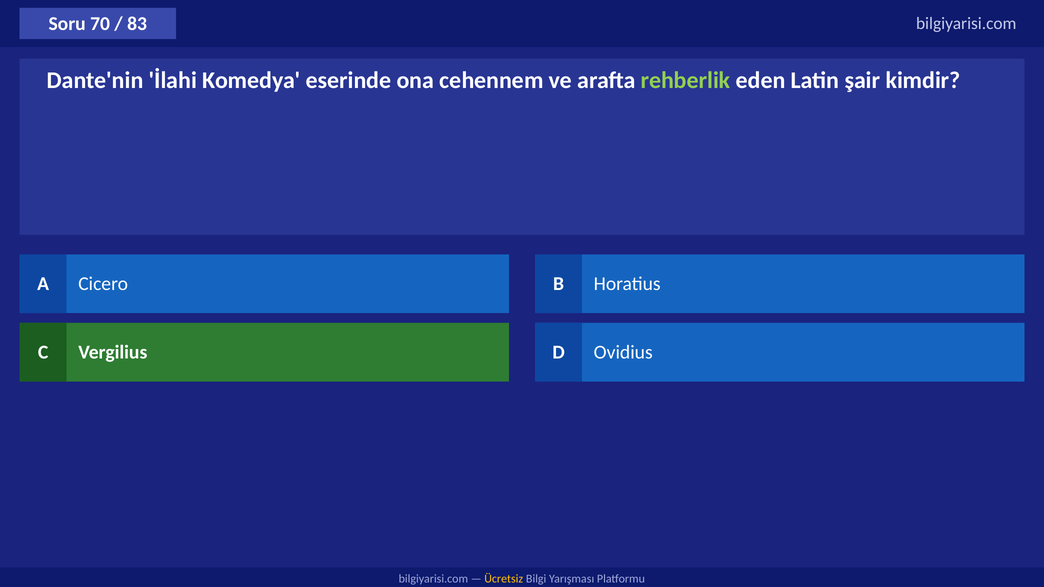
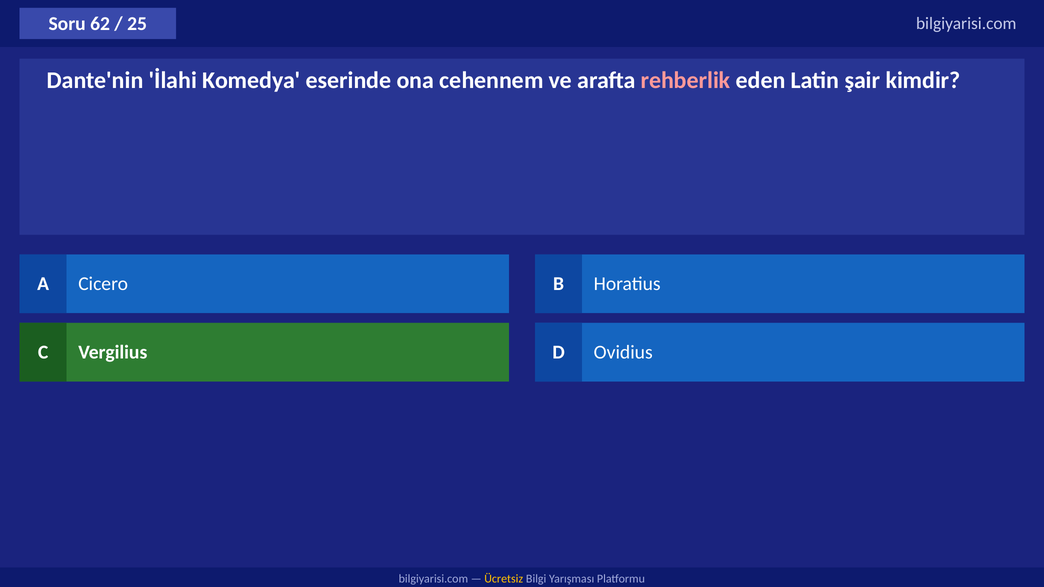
70: 70 -> 62 (100, 24)
83: 83 -> 25 (137, 24)
rehberlik colour: light green -> pink (686, 80)
